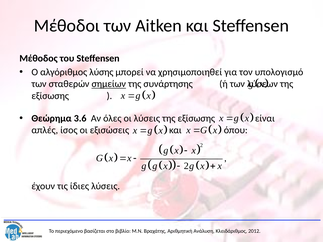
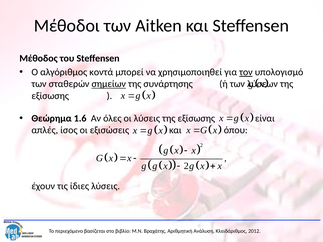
λύσης: λύσης -> κοντά (101, 72)
τον underline: none -> present (246, 72)
3.6: 3.6 -> 1.6 (80, 118)
